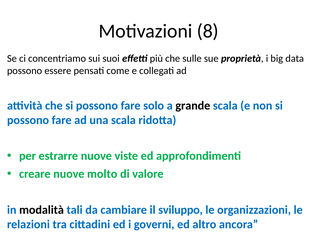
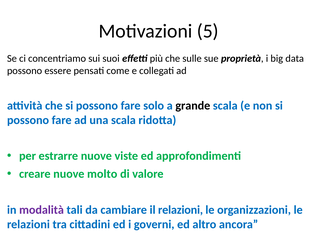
8: 8 -> 5 (208, 31)
modalità colour: black -> purple (42, 209)
il sviluppo: sviluppo -> relazioni (181, 209)
